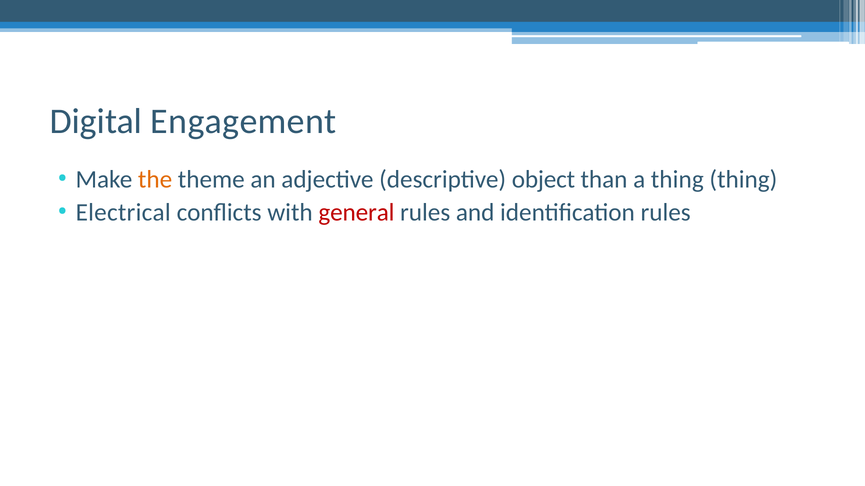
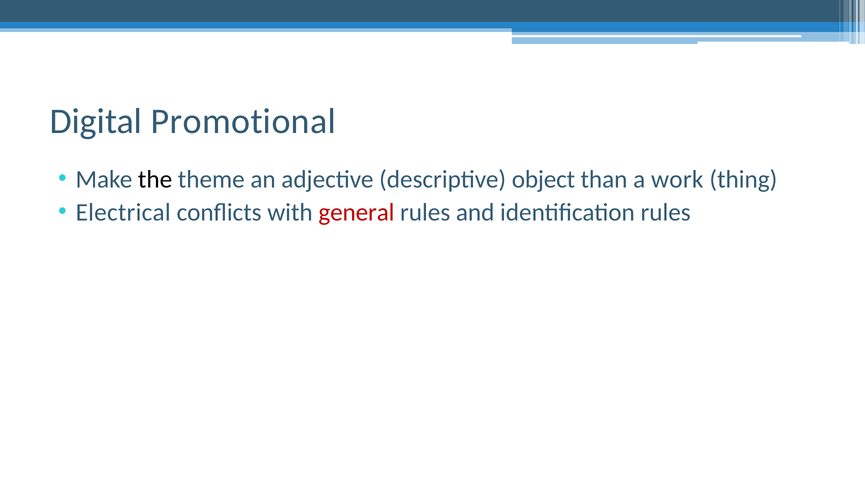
Engagement: Engagement -> Promotional (243, 121)
the colour: orange -> black (155, 180)
a thing: thing -> work (677, 180)
